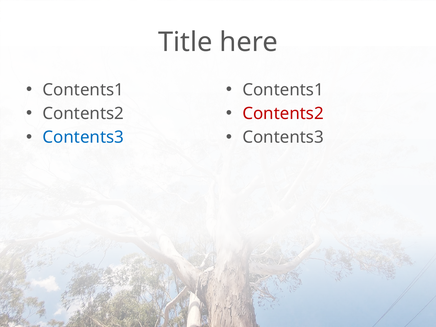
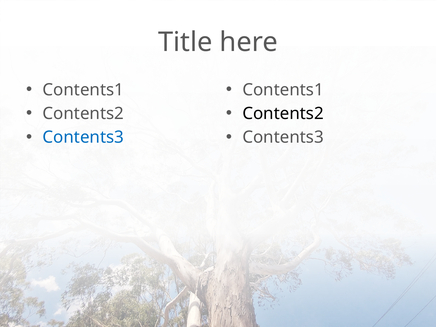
Contents2 colour: red -> black (283, 114)
